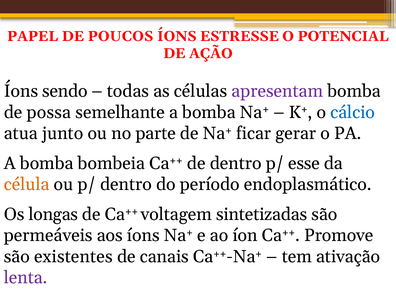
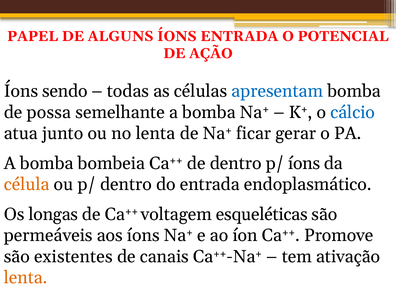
POUCOS: POUCOS -> ALGUNS (121, 36)
ÍONS ESTRESSE: ESTRESSE -> ENTRADA (239, 36)
apresentam colour: purple -> blue (277, 91)
no parte: parte -> lenta (156, 133)
p/ esse: esse -> íons (304, 163)
do período: período -> entrada (210, 184)
sintetizadas: sintetizadas -> esqueléticas (262, 214)
lenta colour: purple -> orange (26, 278)
